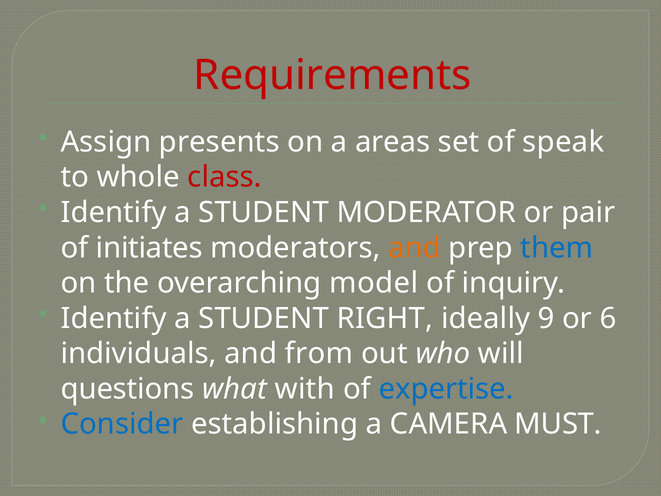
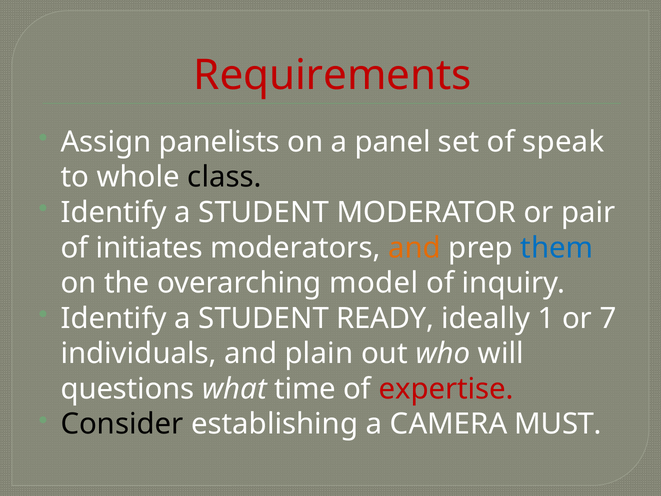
presents: presents -> panelists (219, 142)
areas: areas -> panel (393, 142)
class colour: red -> black (225, 177)
RIGHT: RIGHT -> READY (385, 318)
9: 9 -> 1 (546, 318)
6: 6 -> 7 (608, 318)
from: from -> plain (319, 354)
with: with -> time (305, 389)
expertise colour: blue -> red (446, 389)
Consider colour: blue -> black (122, 424)
